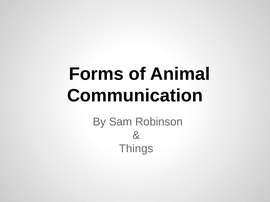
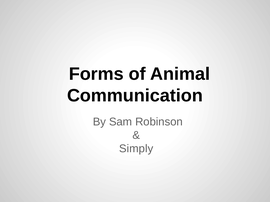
Things: Things -> Simply (136, 149)
